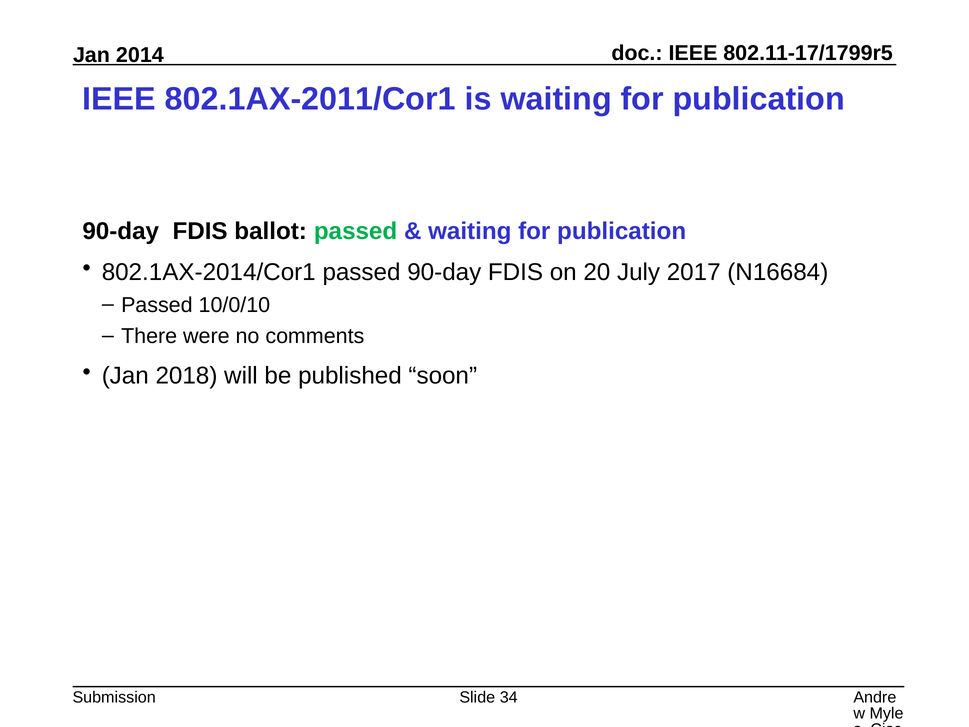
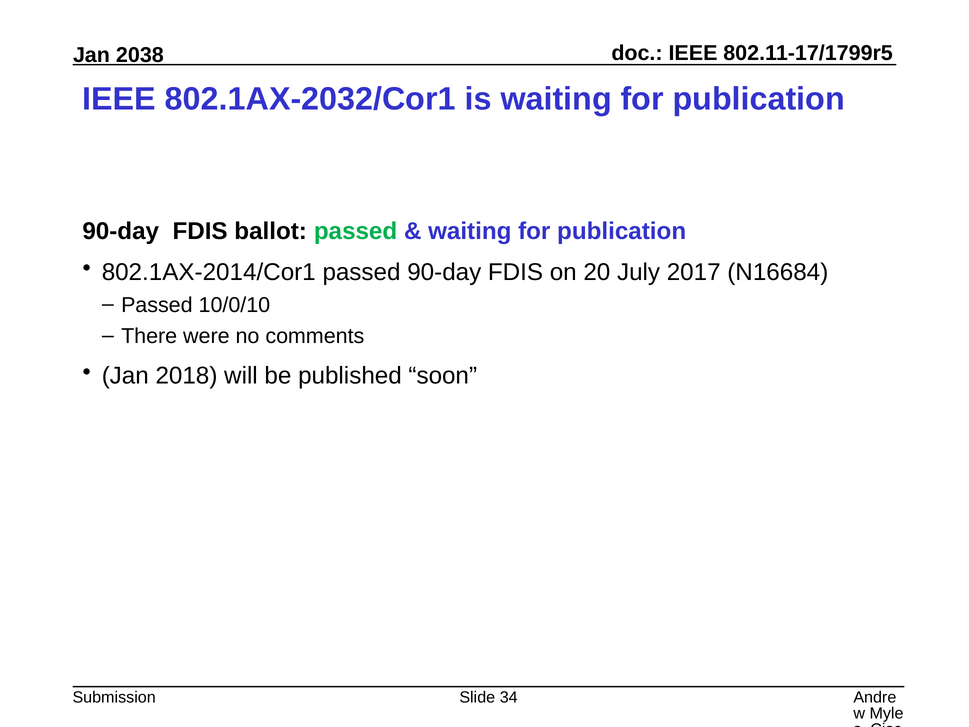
2014: 2014 -> 2038 (140, 55)
802.1AX-2011/Cor1: 802.1AX-2011/Cor1 -> 802.1AX-2032/Cor1 (310, 99)
